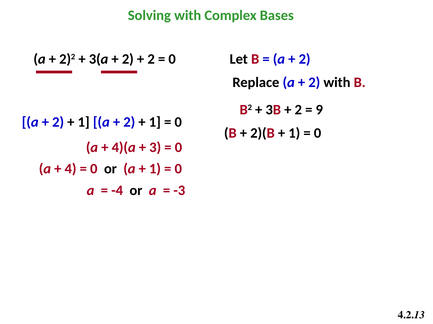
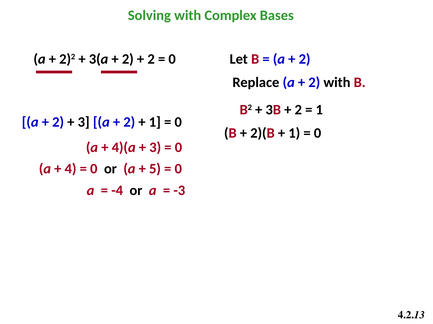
9: 9 -> 1 (319, 110)
1: 1 -> 3 (84, 123)
1: 1 -> 5 (155, 169)
